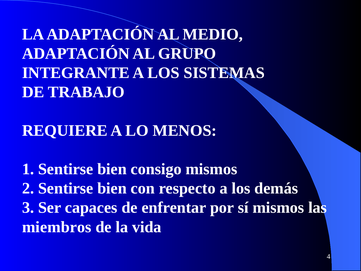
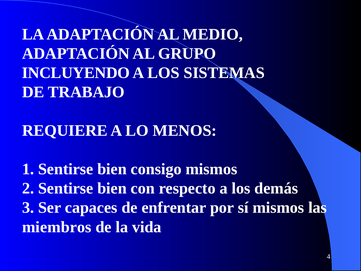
INTEGRANTE: INTEGRANTE -> INCLUYENDO (76, 73)
